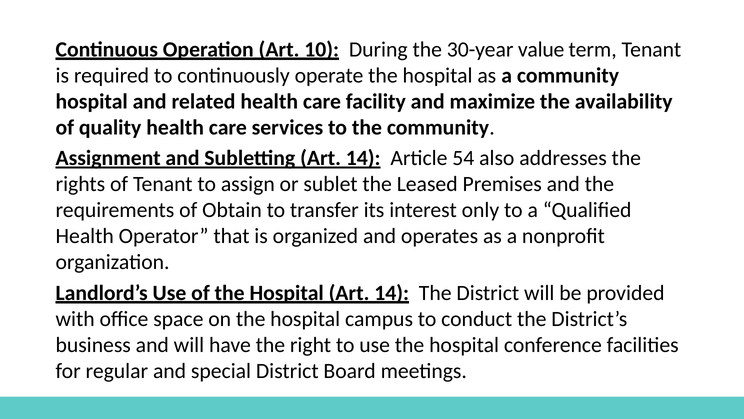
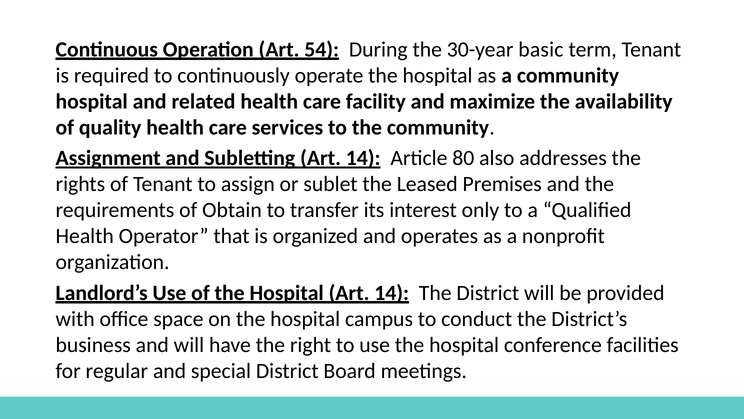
10: 10 -> 54 (322, 49)
value: value -> basic (541, 49)
54: 54 -> 80 (463, 158)
